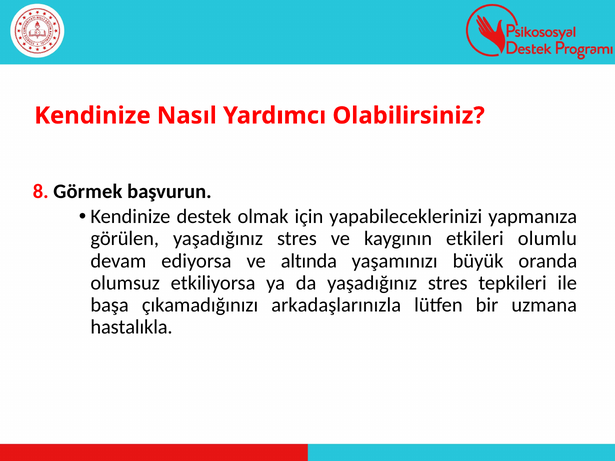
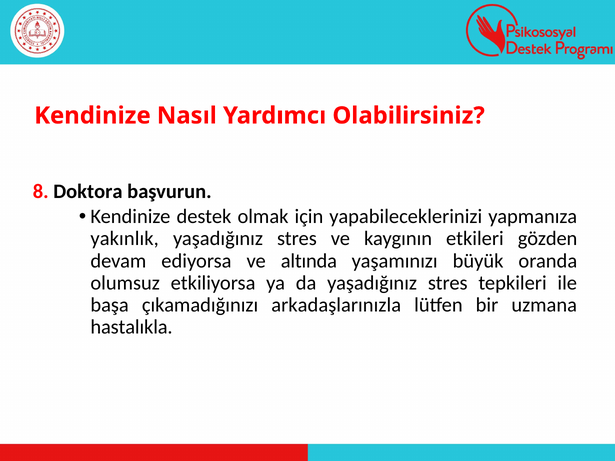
Görmek: Görmek -> Doktora (88, 191)
görülen: görülen -> yakınlık (125, 239)
olumlu: olumlu -> gözden (548, 239)
